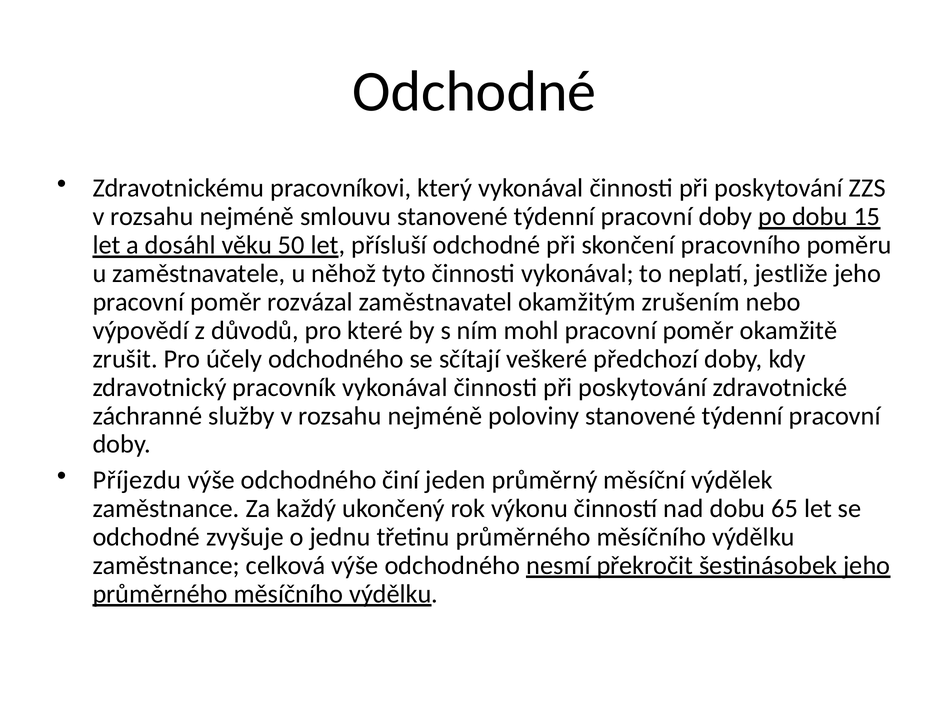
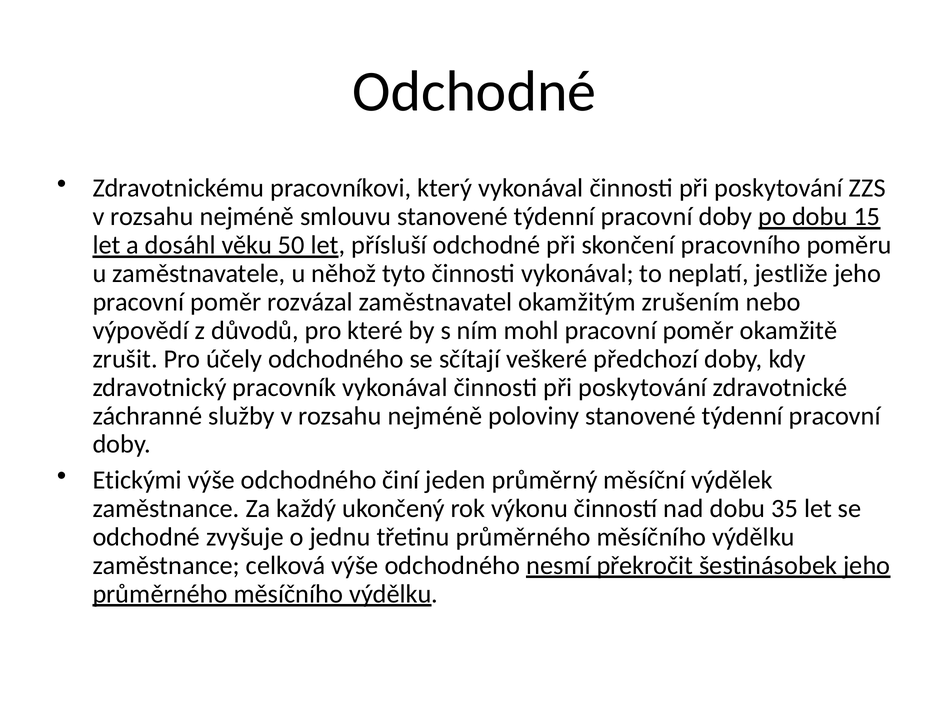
Příjezdu: Příjezdu -> Etickými (137, 481)
65: 65 -> 35 (785, 509)
